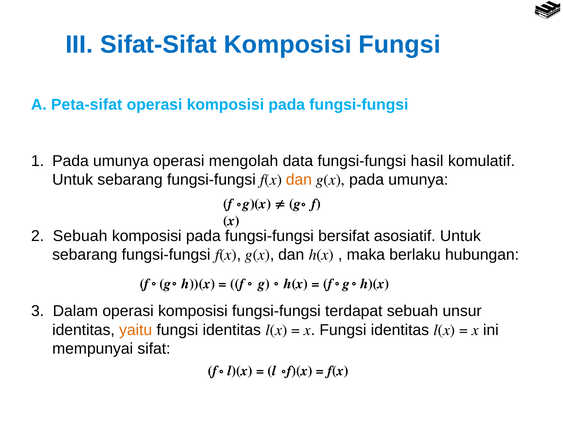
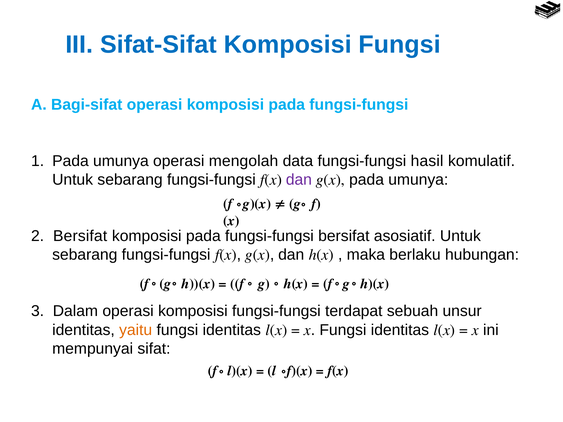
Peta-sifat: Peta-sifat -> Bagi-sifat (87, 105)
dan colour: orange -> purple (299, 180)
2 Sebuah: Sebuah -> Bersifat (80, 236)
